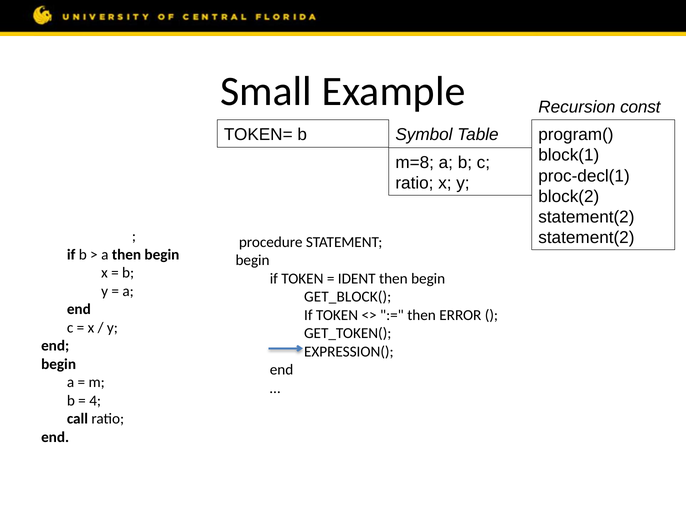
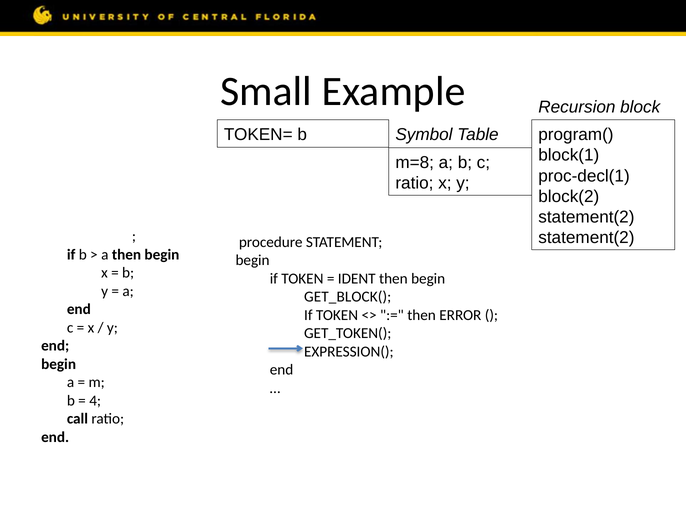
Recursion const: const -> block (640, 107)
